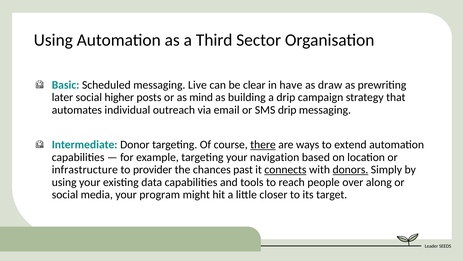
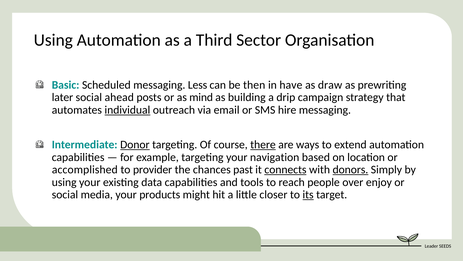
Live: Live -> Less (198, 85)
clear: clear -> then (254, 85)
higher: higher -> ahead (119, 97)
individual underline: none -> present (127, 110)
SMS drip: drip -> hire (287, 110)
Donor underline: none -> present (135, 144)
infrastructure: infrastructure -> accomplished (85, 169)
along: along -> enjoy (379, 182)
program: program -> products (160, 194)
its underline: none -> present (308, 194)
